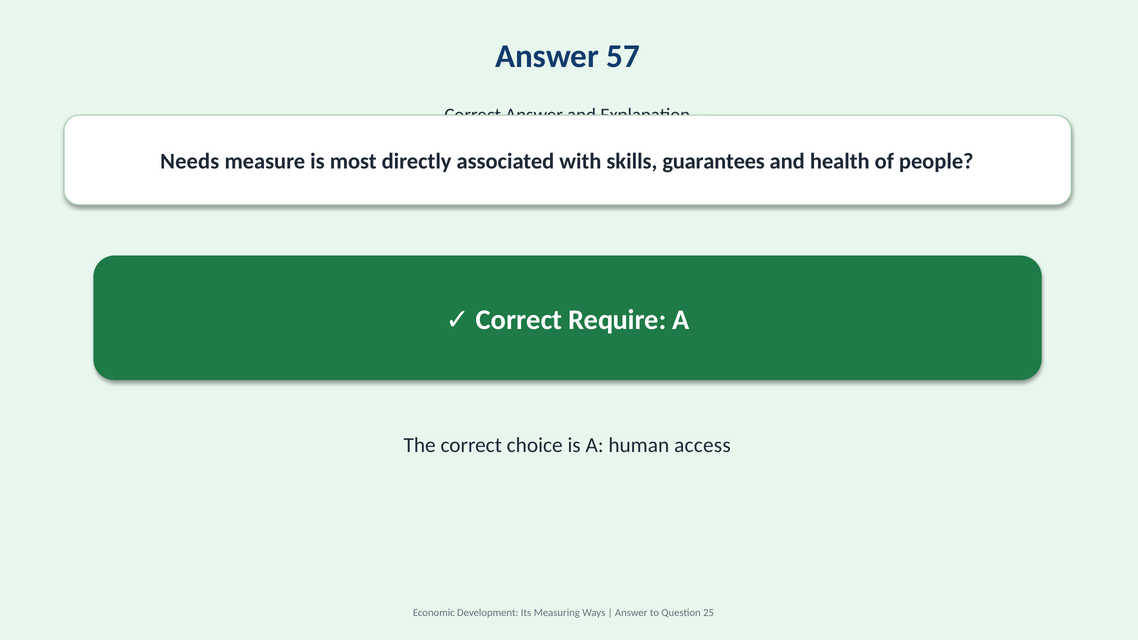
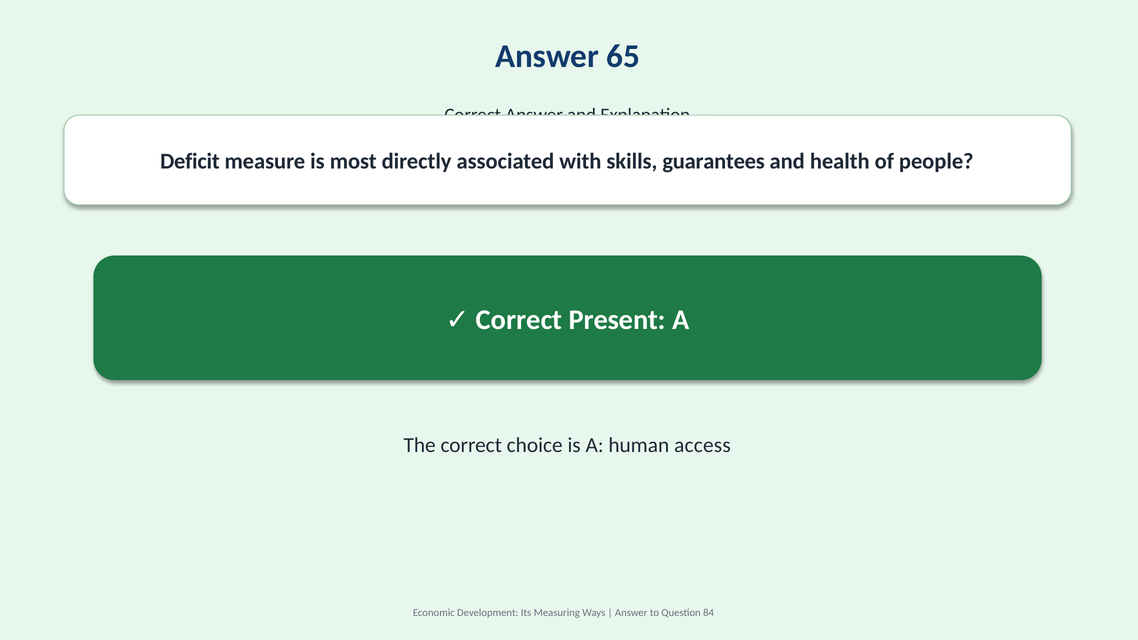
57: 57 -> 65 (623, 56)
Needs: Needs -> Deficit (190, 162)
Require: Require -> Present (617, 320)
25: 25 -> 84 (709, 613)
